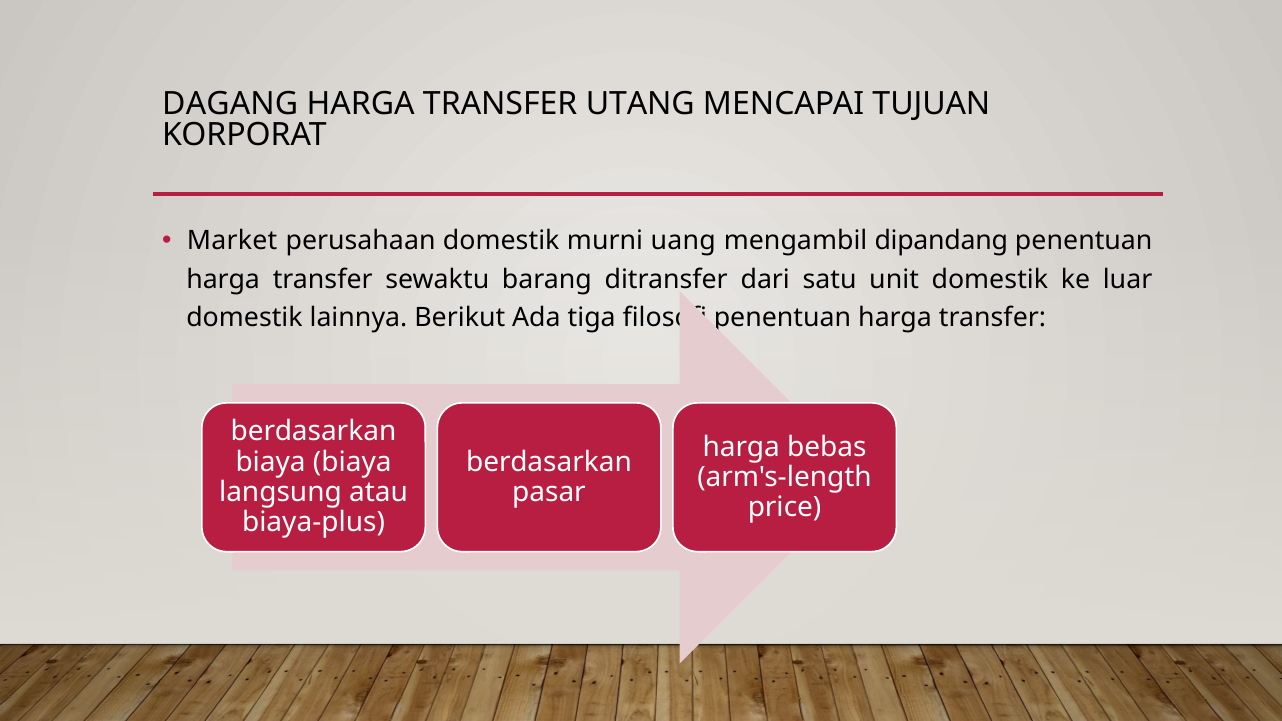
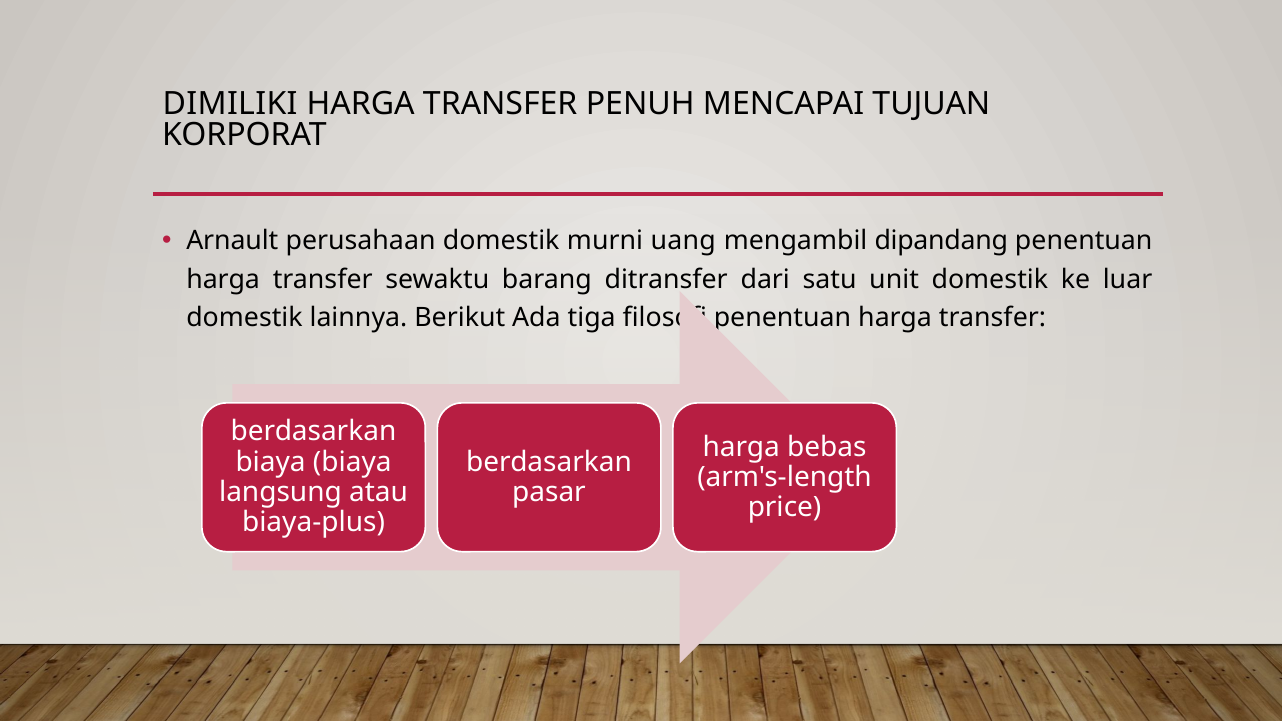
DAGANG: DAGANG -> DIMILIKI (230, 104)
UTANG: UTANG -> PENUH (640, 104)
Market: Market -> Arnault (232, 241)
